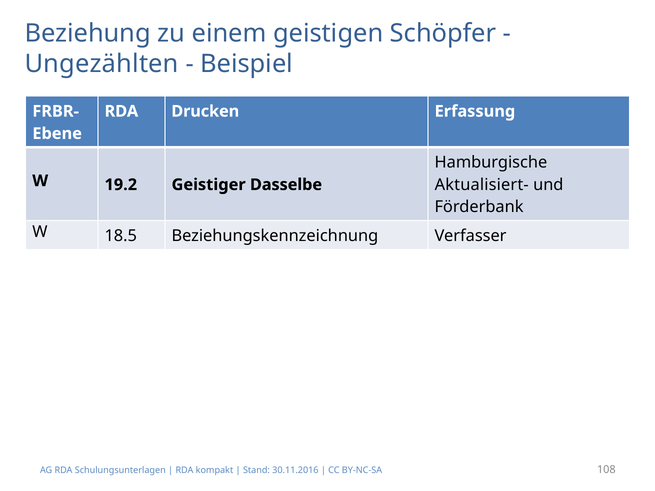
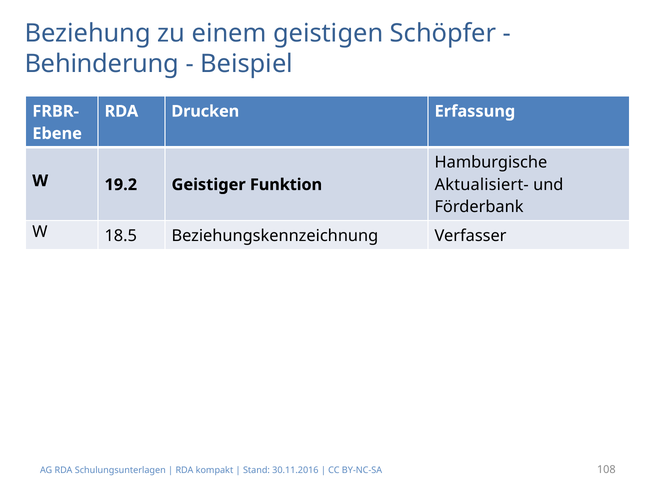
Ungezählten: Ungezählten -> Behinderung (102, 64)
Dasselbe: Dasselbe -> Funktion (286, 185)
